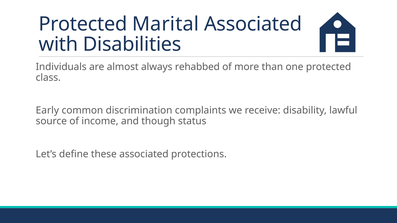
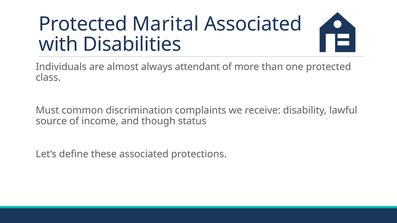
rehabbed: rehabbed -> attendant (197, 67)
Early: Early -> Must (47, 111)
